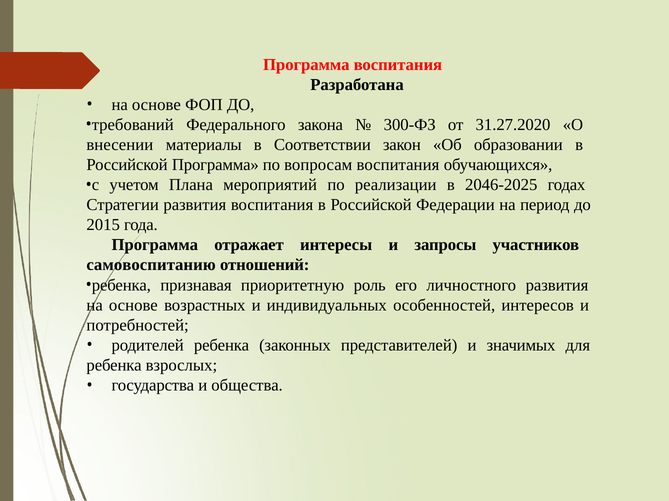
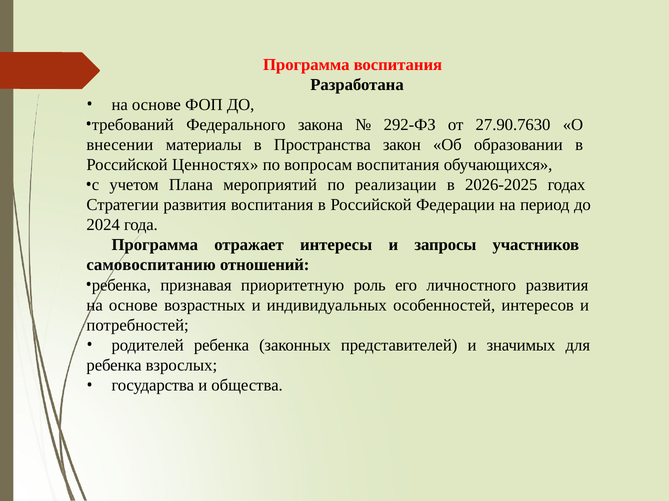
300-ФЗ: 300-ФЗ -> 292-ФЗ (410, 125)
31.27.2020: 31.27.2020 -> 27.90.7630 (513, 125)
Соответствии: Соответствии -> Пространства (322, 145)
Российской Программа: Программа -> Ценностях (215, 165)
2046-2025: 2046-2025 -> 2026-2025 (501, 185)
2015: 2015 -> 2024 (103, 225)
